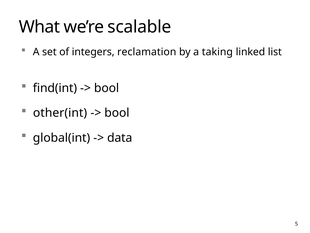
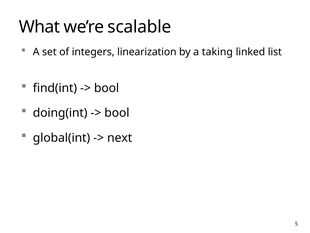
reclamation: reclamation -> linearization (147, 52)
other(int: other(int -> doing(int (60, 113)
data: data -> next (120, 137)
